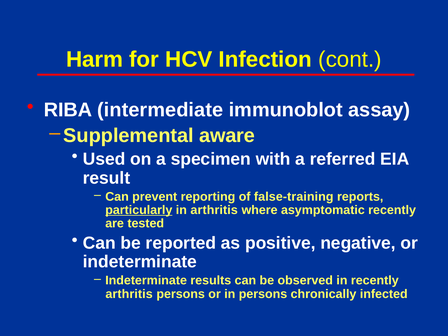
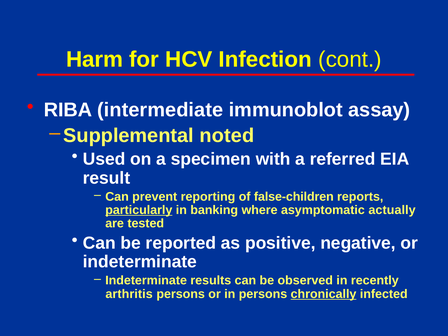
aware: aware -> noted (227, 135)
false-training: false-training -> false-children (294, 197)
in arthritis: arthritis -> banking (214, 210)
asymptomatic recently: recently -> actually (392, 210)
chronically underline: none -> present (324, 294)
